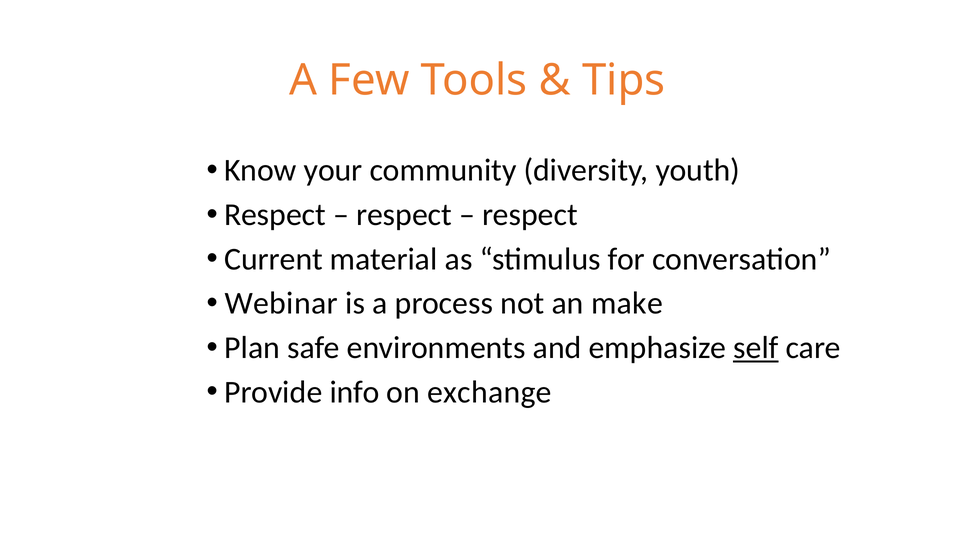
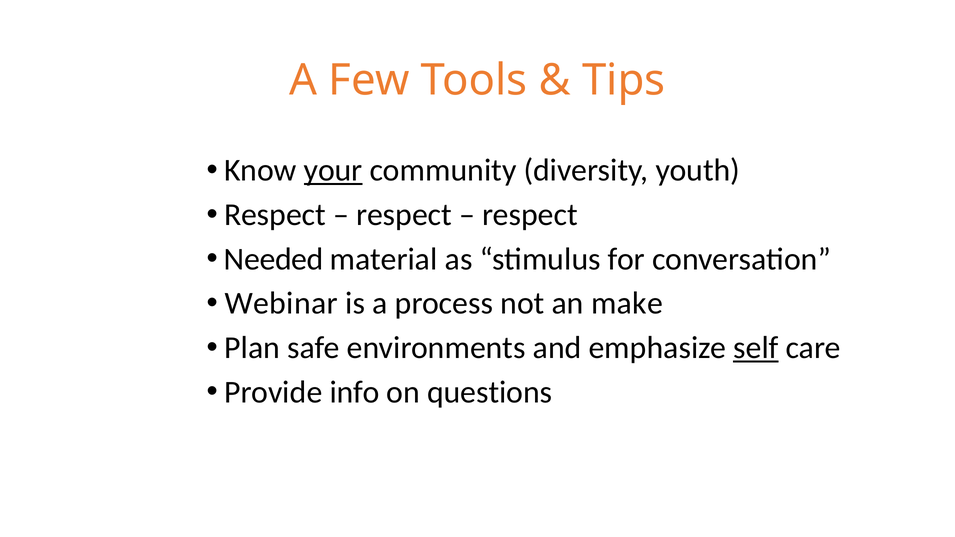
your underline: none -> present (333, 171)
Current: Current -> Needed (274, 259)
exchange: exchange -> questions (490, 392)
